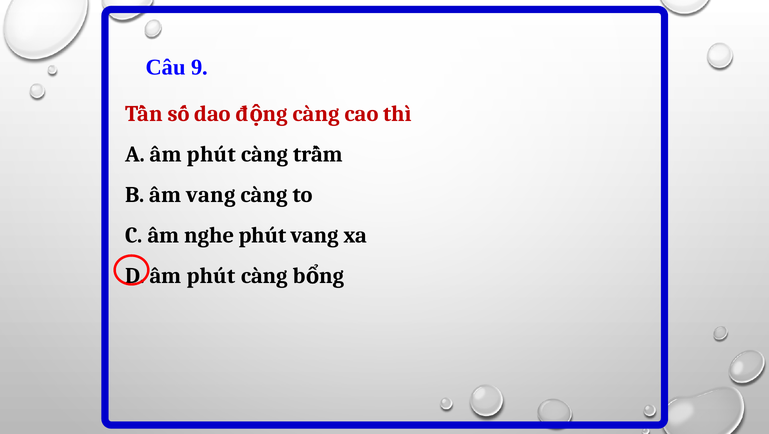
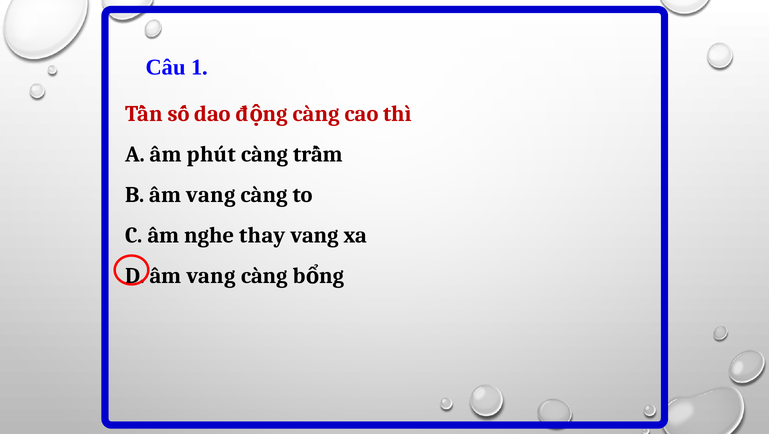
9: 9 -> 1 (200, 67)
nghe phút: phút -> thay (262, 235)
phút: phút -> vang (211, 276)
